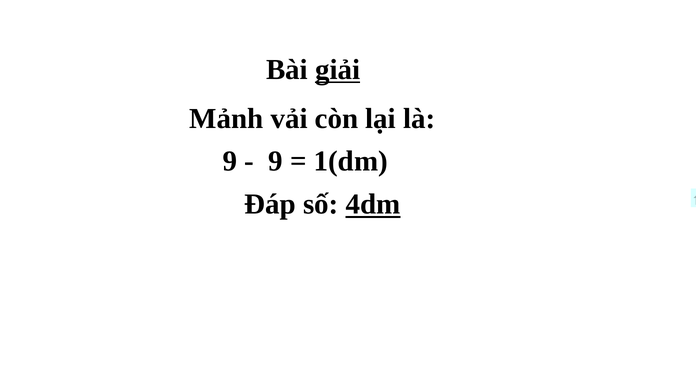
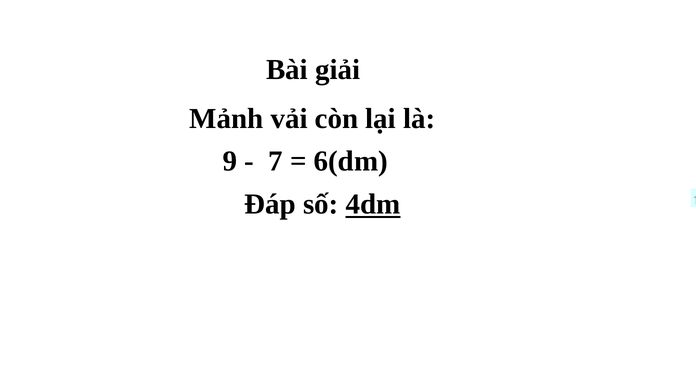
giải underline: present -> none (338, 70)
9: 9 -> 7 (276, 161)
1(dm: 1(dm -> 6(dm (351, 161)
